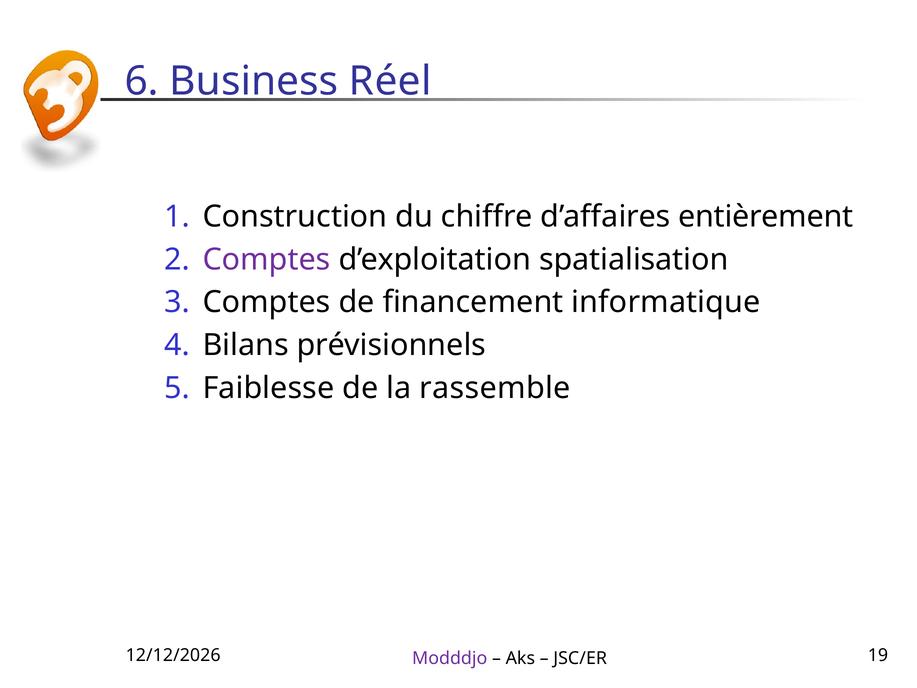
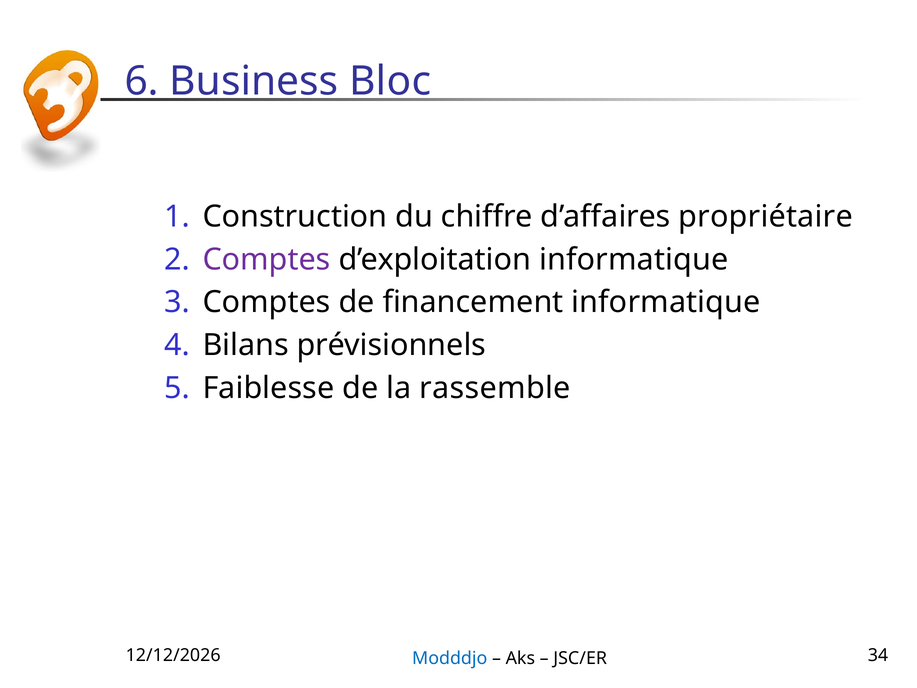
Réel: Réel -> Bloc (390, 81)
entièrement: entièrement -> propriétaire (766, 217)
d’exploitation spatialisation: spatialisation -> informatique (634, 259)
Modddjo colour: purple -> blue (450, 658)
19: 19 -> 34 (878, 655)
